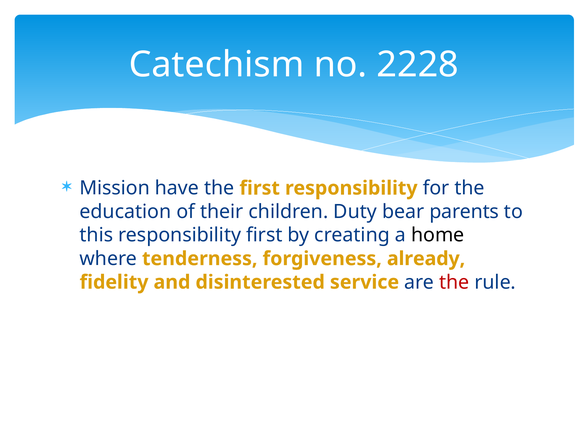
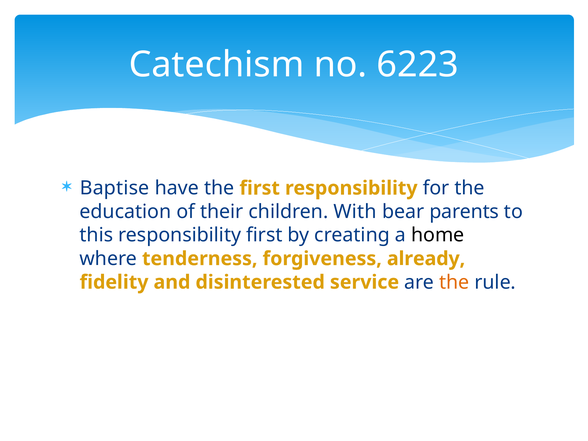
2228: 2228 -> 6223 (418, 65)
Mission: Mission -> Baptise (115, 188)
Duty: Duty -> With (355, 212)
the colour: red -> orange (454, 282)
